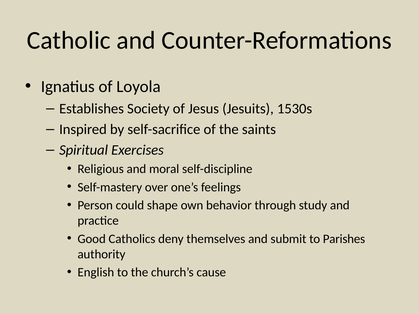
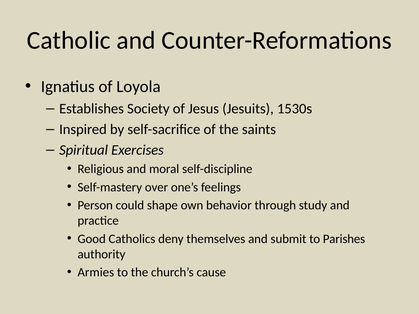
English: English -> Armies (96, 272)
